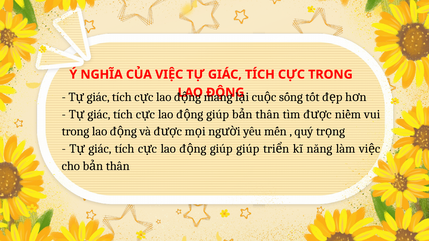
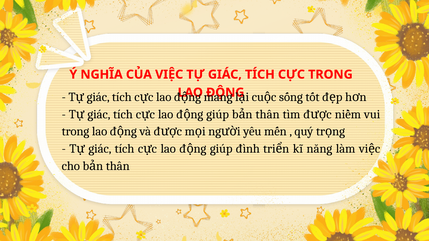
giúp giúp: giúp -> đình (248, 149)
